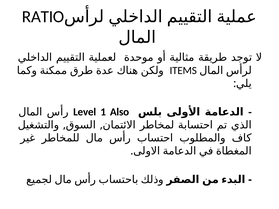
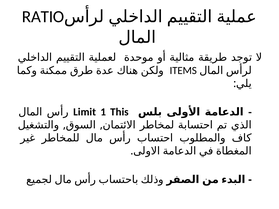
Level: Level -> Limit (85, 112)
Also: Also -> This (119, 112)
